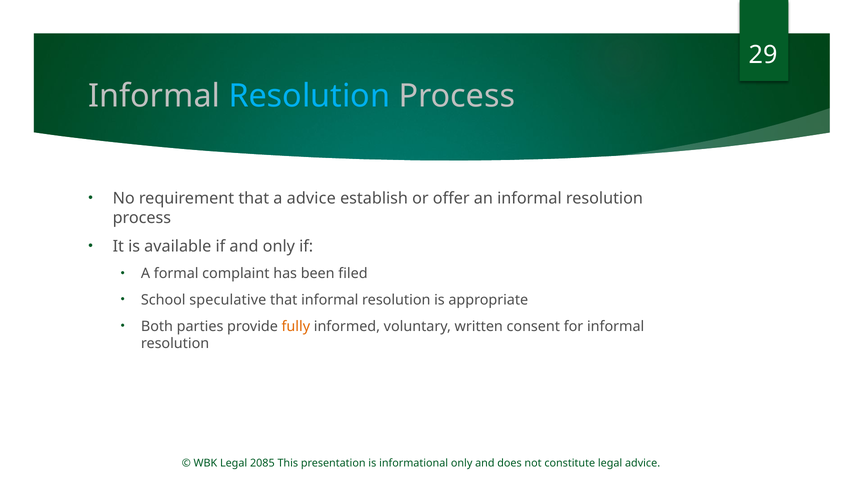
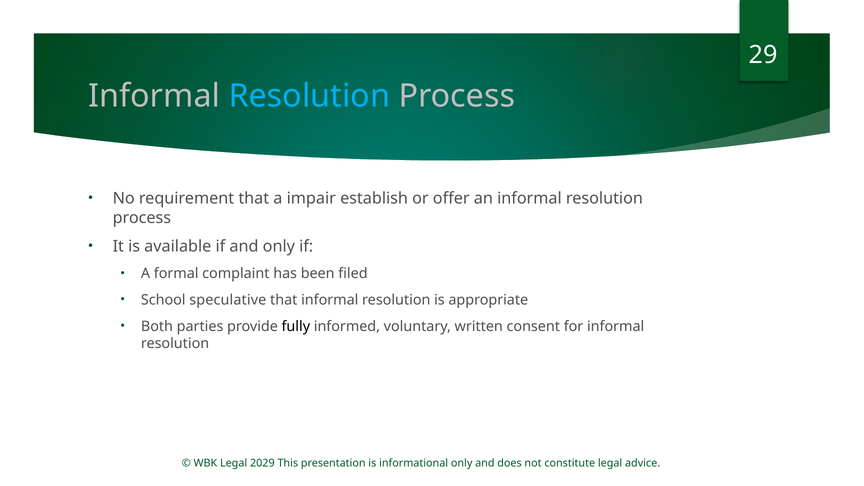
a advice: advice -> impair (311, 199)
fully colour: orange -> black (296, 326)
2085: 2085 -> 2029 (262, 463)
